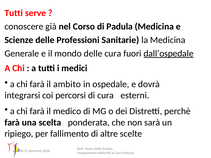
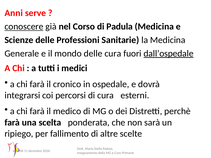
Tutti: Tutti -> Anni (14, 13)
conoscere underline: none -> present (24, 27)
ambito: ambito -> cronico (67, 84)
